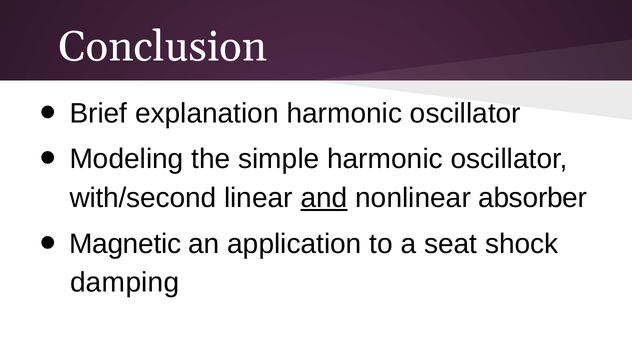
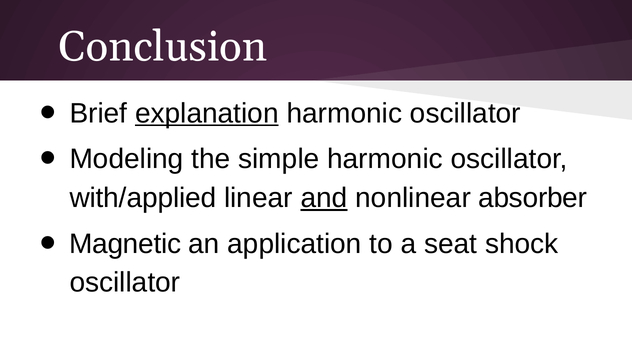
explanation underline: none -> present (207, 113)
with/second: with/second -> with/applied (143, 198)
damping: damping -> oscillator (125, 282)
